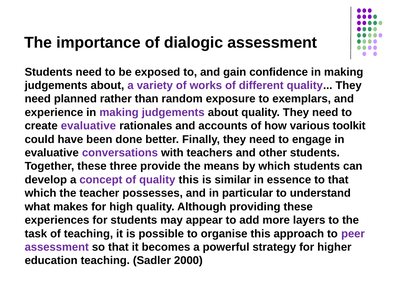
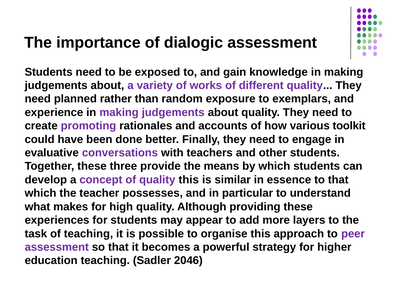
confidence: confidence -> knowledge (279, 72)
create evaluative: evaluative -> promoting (89, 126)
2000: 2000 -> 2046 (188, 260)
